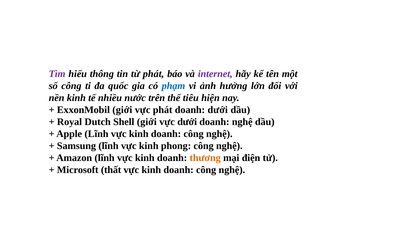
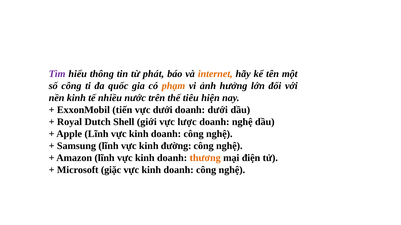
internet colour: purple -> orange (215, 74)
phạm colour: blue -> orange (173, 86)
ExxonMobil giới: giới -> tiến (122, 110)
vực phát: phát -> dưới (163, 110)
vực dưới: dưới -> lược (187, 122)
phong: phong -> đường (176, 146)
thất: thất -> giặc (111, 170)
